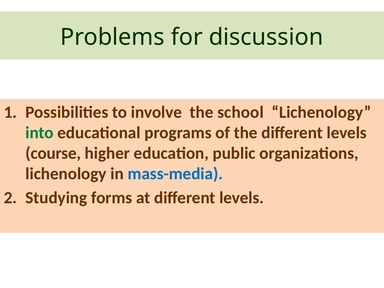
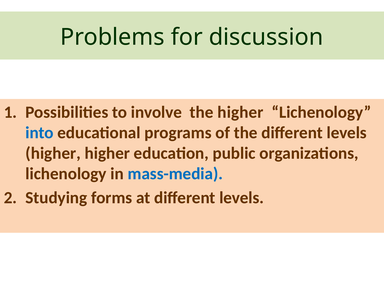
the school: school -> higher (240, 112)
into colour: green -> blue (40, 133)
course: course -> higher (53, 153)
